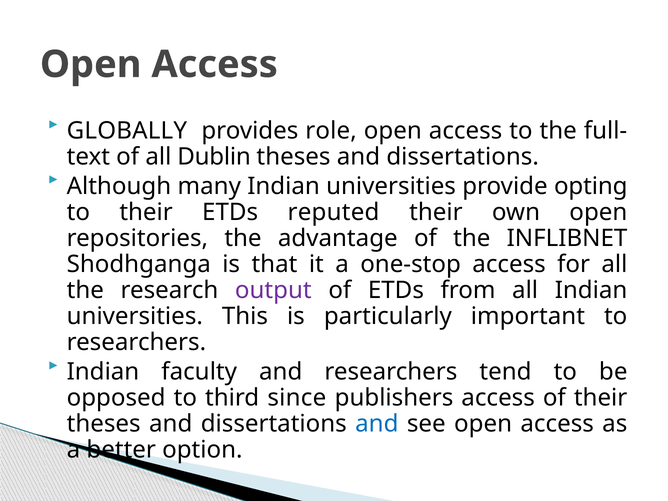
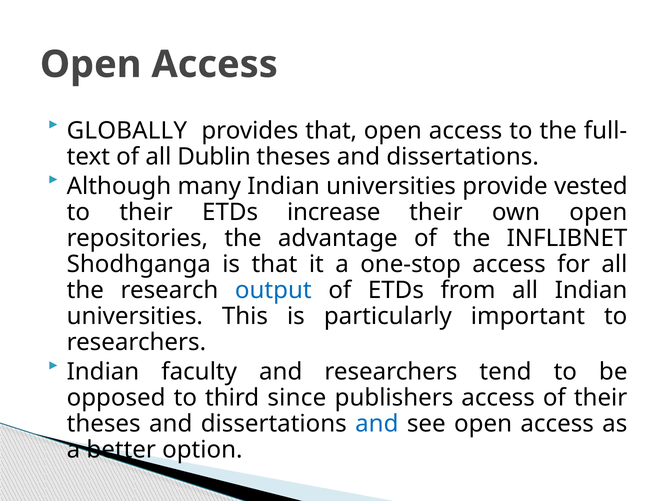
provides role: role -> that (331, 131)
opting: opting -> vested (591, 186)
reputed: reputed -> increase (334, 212)
output colour: purple -> blue (273, 290)
